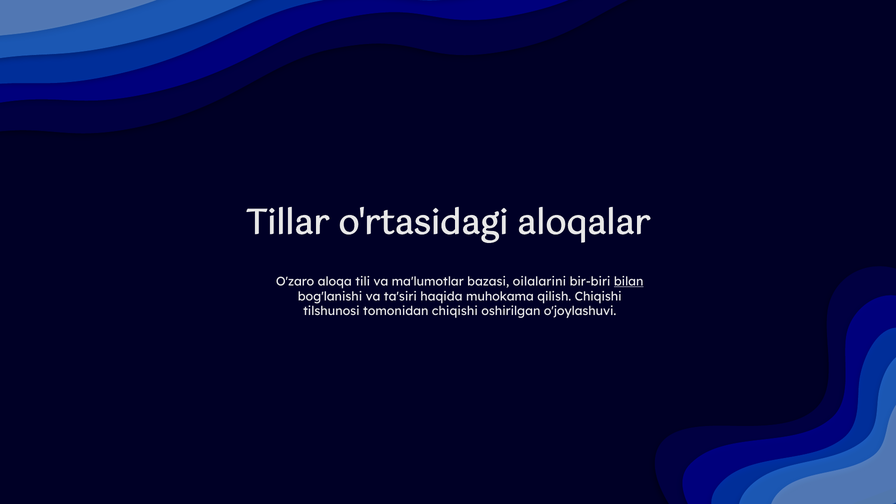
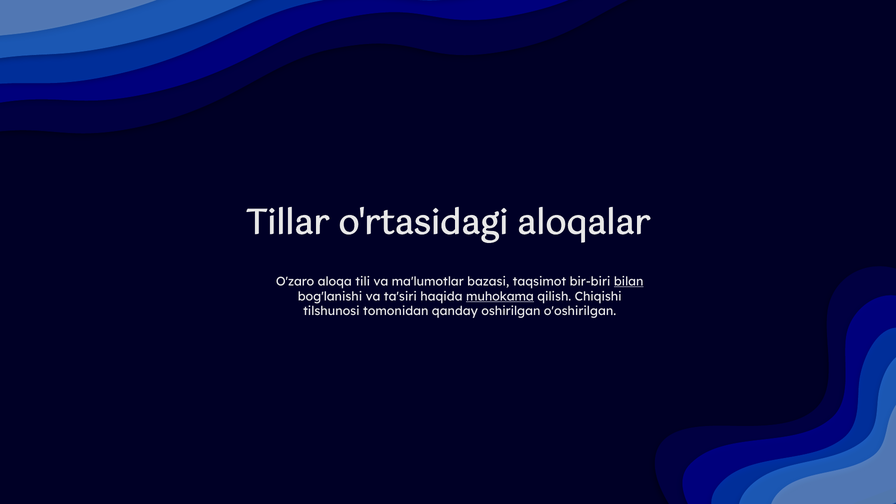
oilalarini: oilalarini -> taqsimot (539, 281)
muhokama underline: none -> present (500, 296)
tomonidan chiqishi: chiqishi -> qanday (455, 311)
o'joylashuvi: o'joylashuvi -> o'oshirilgan (580, 311)
